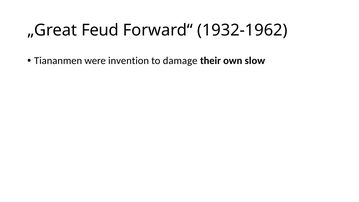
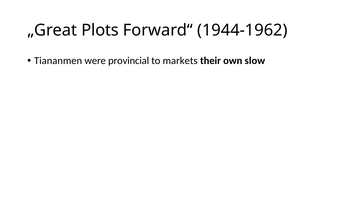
Feud: Feud -> Plots (100, 30)
1932-1962: 1932-1962 -> 1944-1962 (242, 30)
invention: invention -> provincial (129, 61)
damage: damage -> markets (180, 61)
